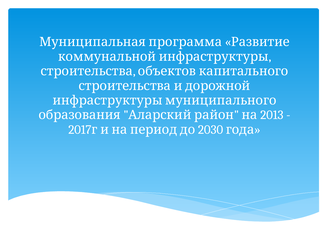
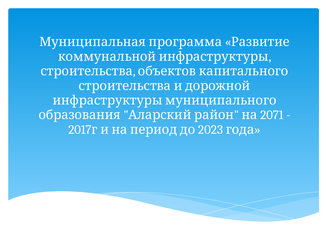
2013: 2013 -> 2071 (272, 115)
2030: 2030 -> 2023 (210, 130)
